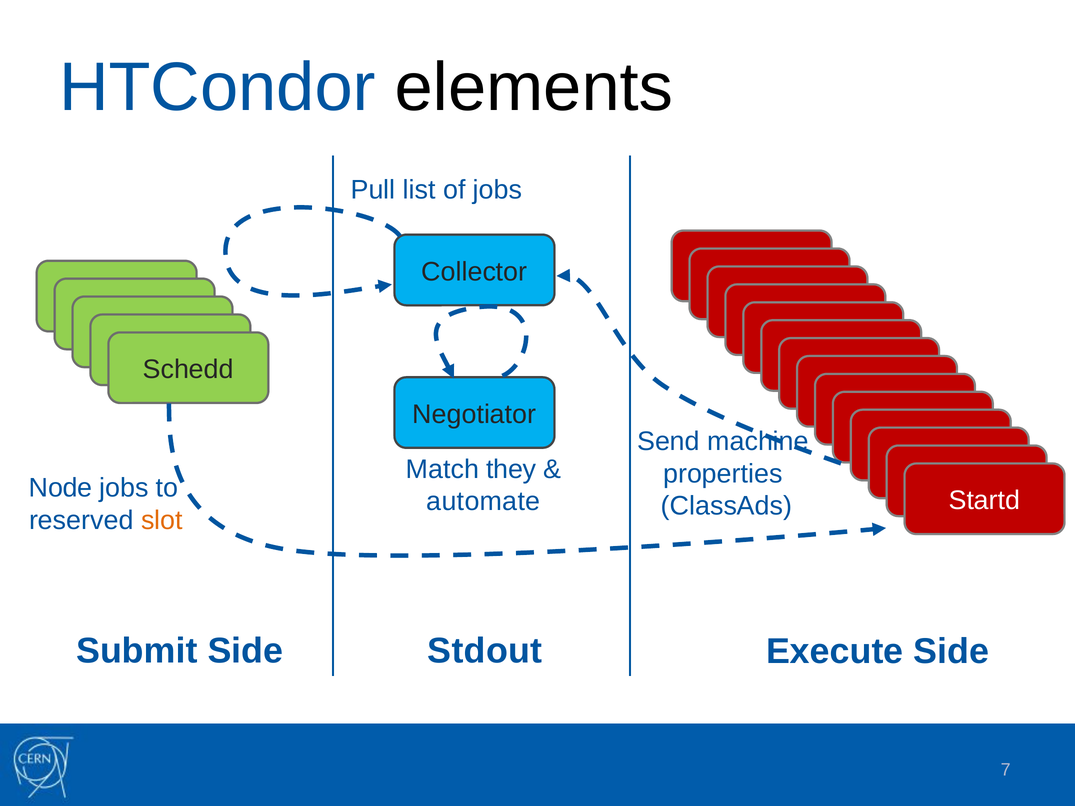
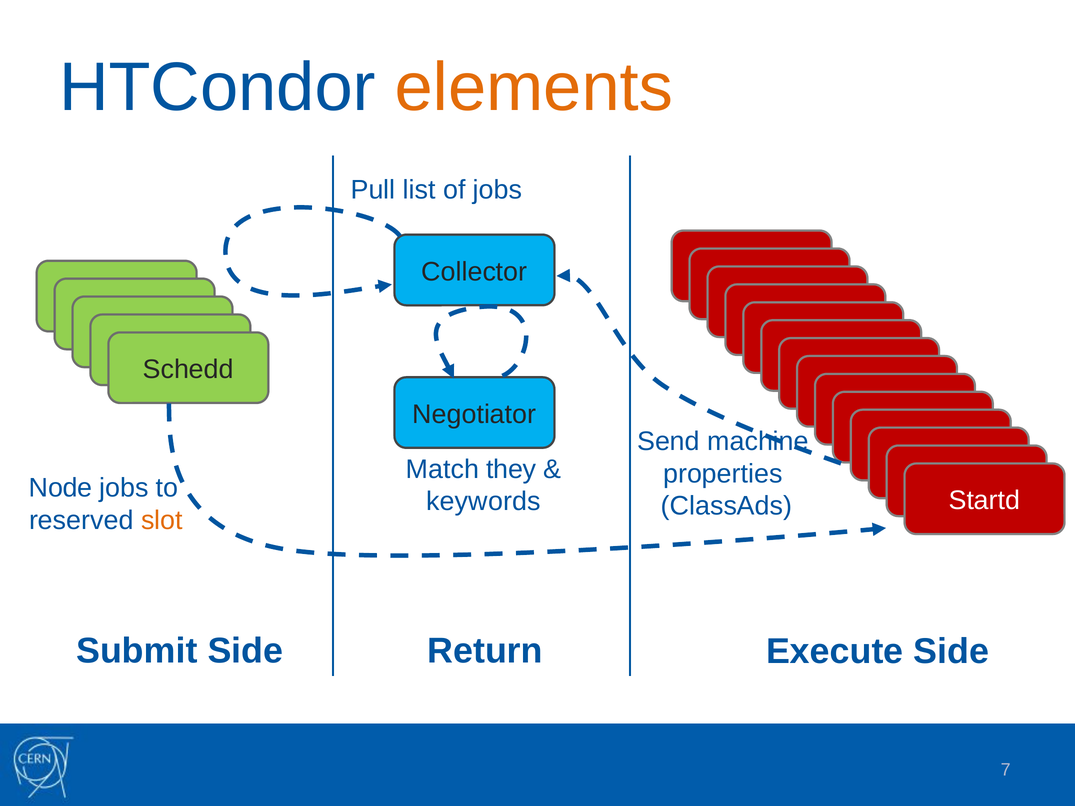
elements colour: black -> orange (534, 87)
automate: automate -> keywords (483, 502)
Stdout: Stdout -> Return (485, 651)
